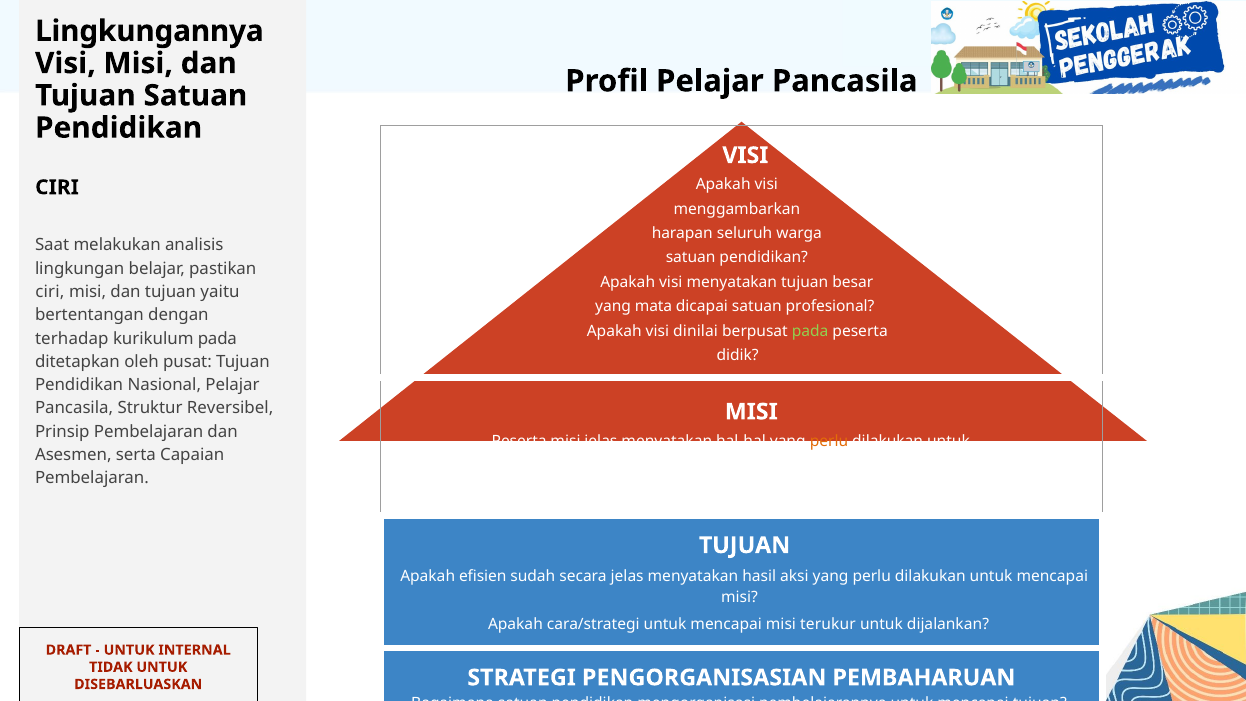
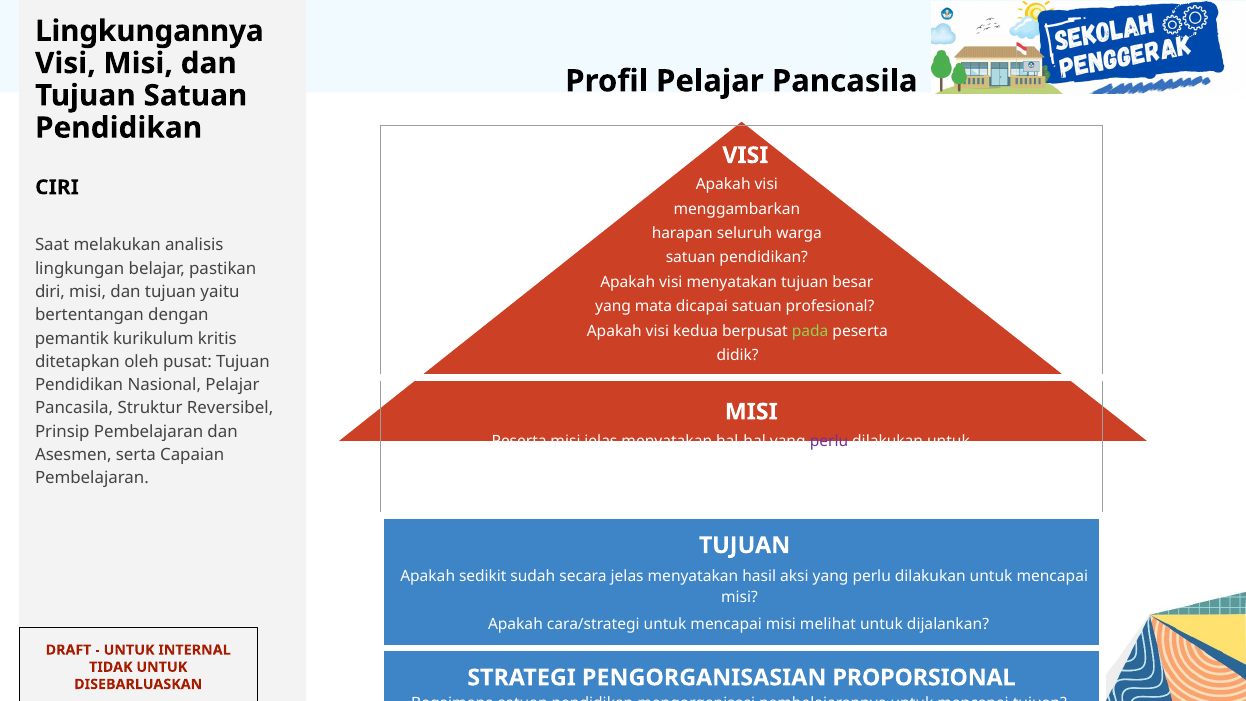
ciri: ciri -> diri (50, 292)
dinilai: dinilai -> kedua (696, 331)
terhadap: terhadap -> pemantik (72, 338)
kurikulum pada: pada -> kritis (217, 338)
perlu colour: orange -> purple (829, 441)
efisien: efisien -> sedikit (483, 576)
terukur: terukur -> melihat (828, 624)
PEMBAHARUAN: PEMBAHARUAN -> PROPORSIONAL (924, 678)
